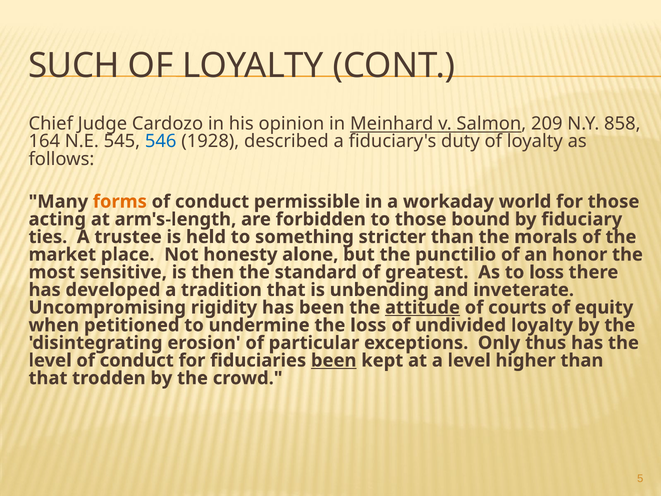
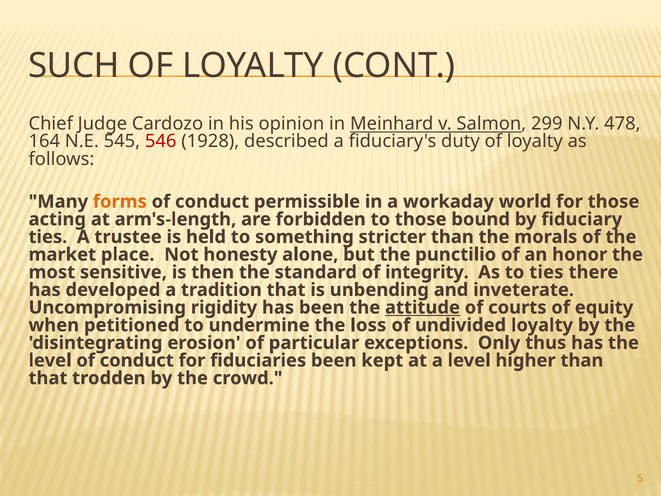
209: 209 -> 299 (547, 124)
858: 858 -> 478 (622, 124)
546 colour: blue -> red (161, 141)
greatest: greatest -> integrity (427, 272)
to loss: loss -> ties (546, 272)
been underline: present -> none (334, 360)
